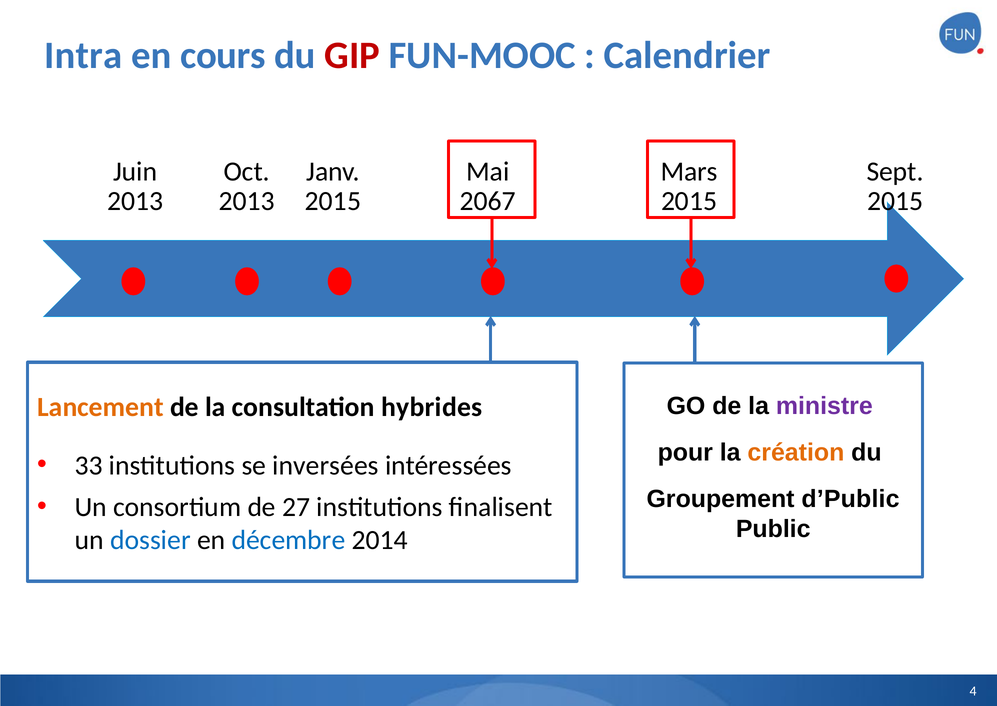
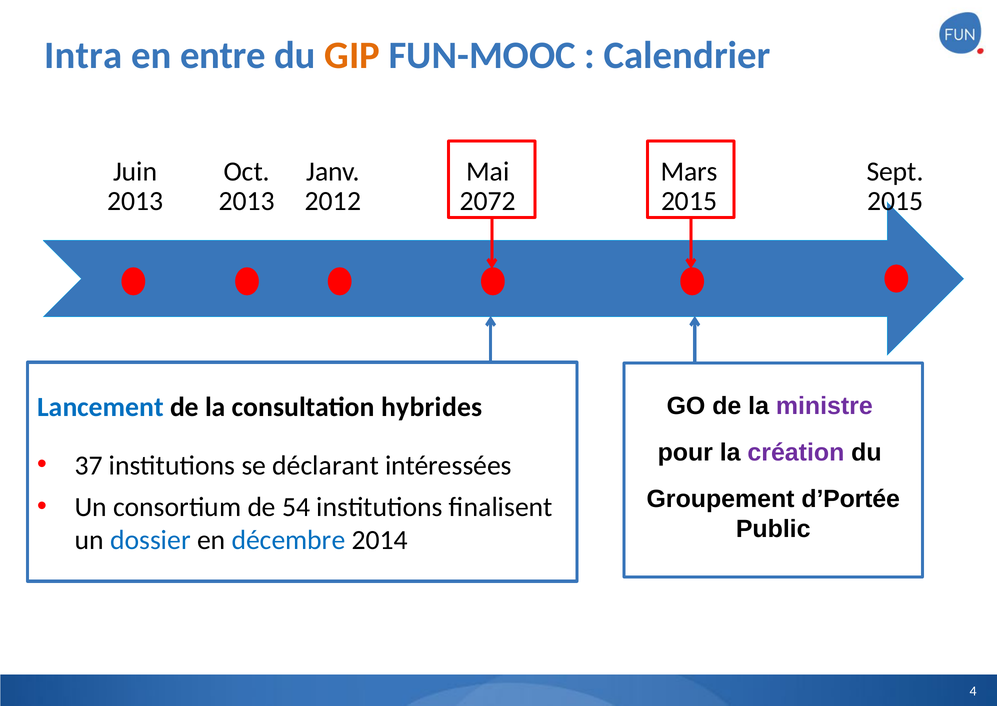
cours: cours -> entre (223, 56)
GIP colour: red -> orange (352, 56)
2015: 2015 -> 2012 (333, 201)
2067: 2067 -> 2072 (488, 201)
Lancement colour: orange -> blue (100, 408)
création colour: orange -> purple (796, 453)
33: 33 -> 37 (89, 466)
inversées: inversées -> déclarant (326, 466)
d’Public: d’Public -> d’Portée (851, 500)
27: 27 -> 54 (296, 507)
